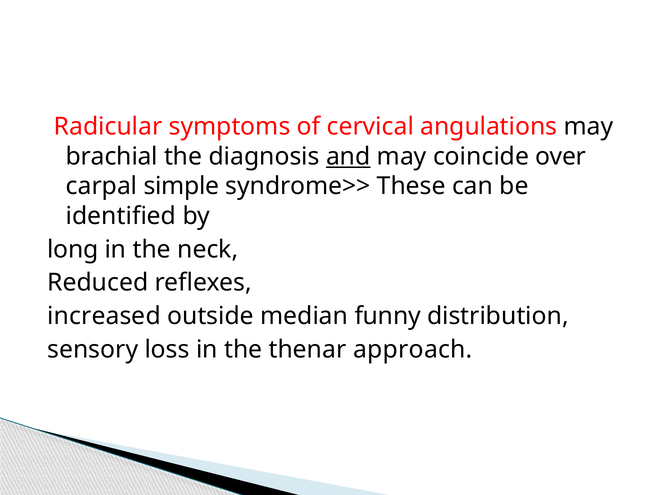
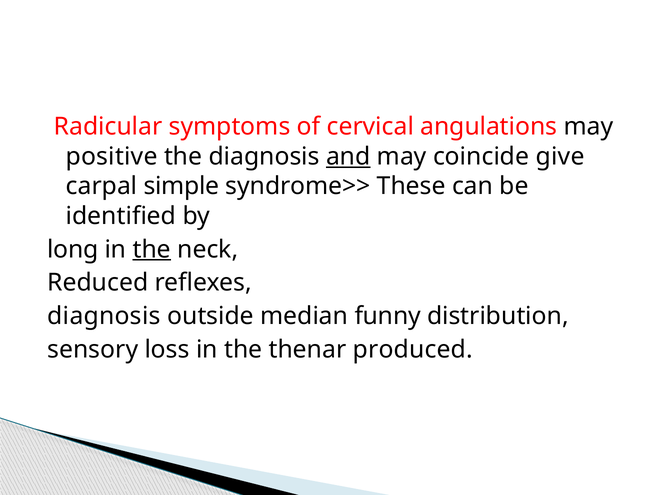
brachial: brachial -> positive (112, 156)
over: over -> give (560, 156)
the underline: none -> present (152, 249)
increased: increased -> diagnosis (104, 316)
approach: approach -> produced (413, 350)
